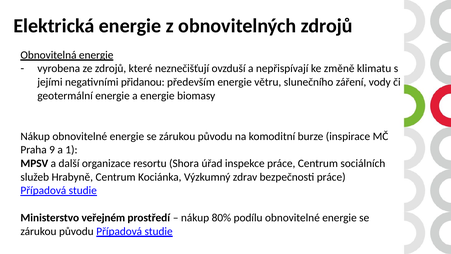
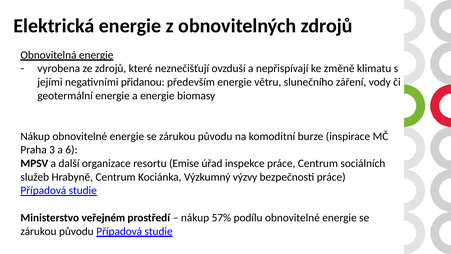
9: 9 -> 3 (52, 150)
1: 1 -> 6 (71, 150)
Shora: Shora -> Emise (184, 163)
zdrav: zdrav -> výzvy (245, 177)
80%: 80% -> 57% (221, 218)
